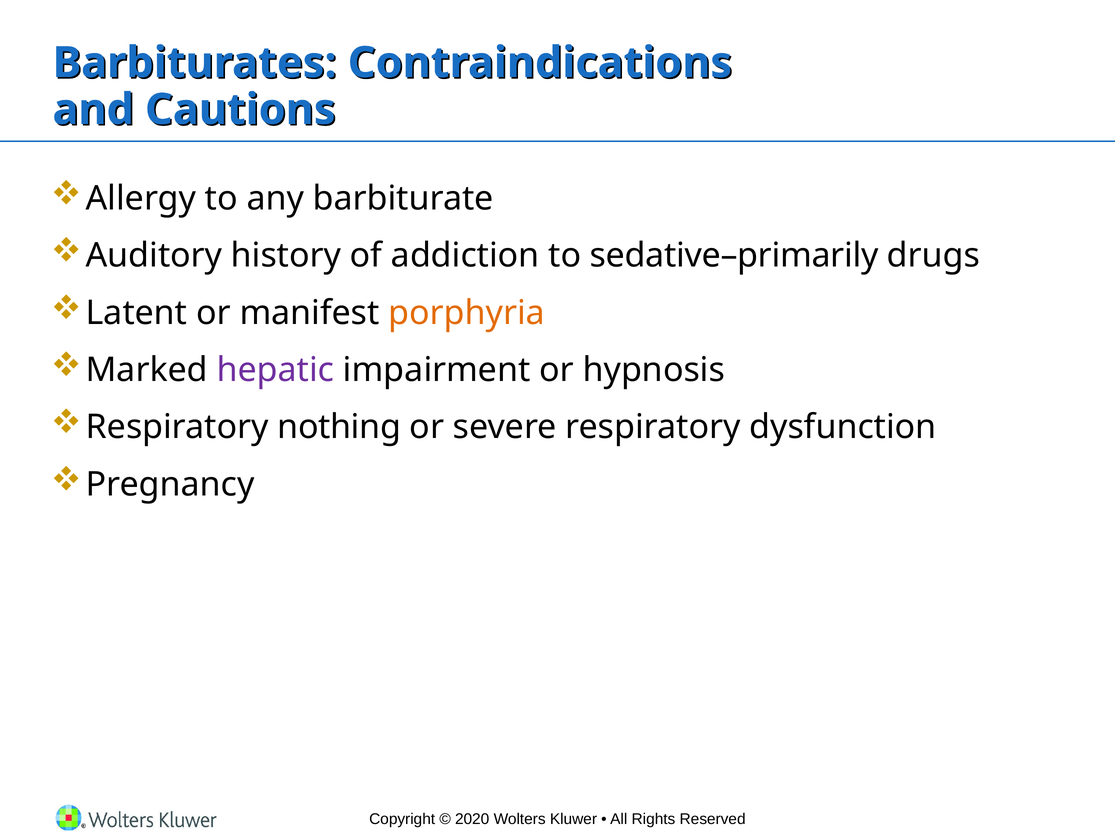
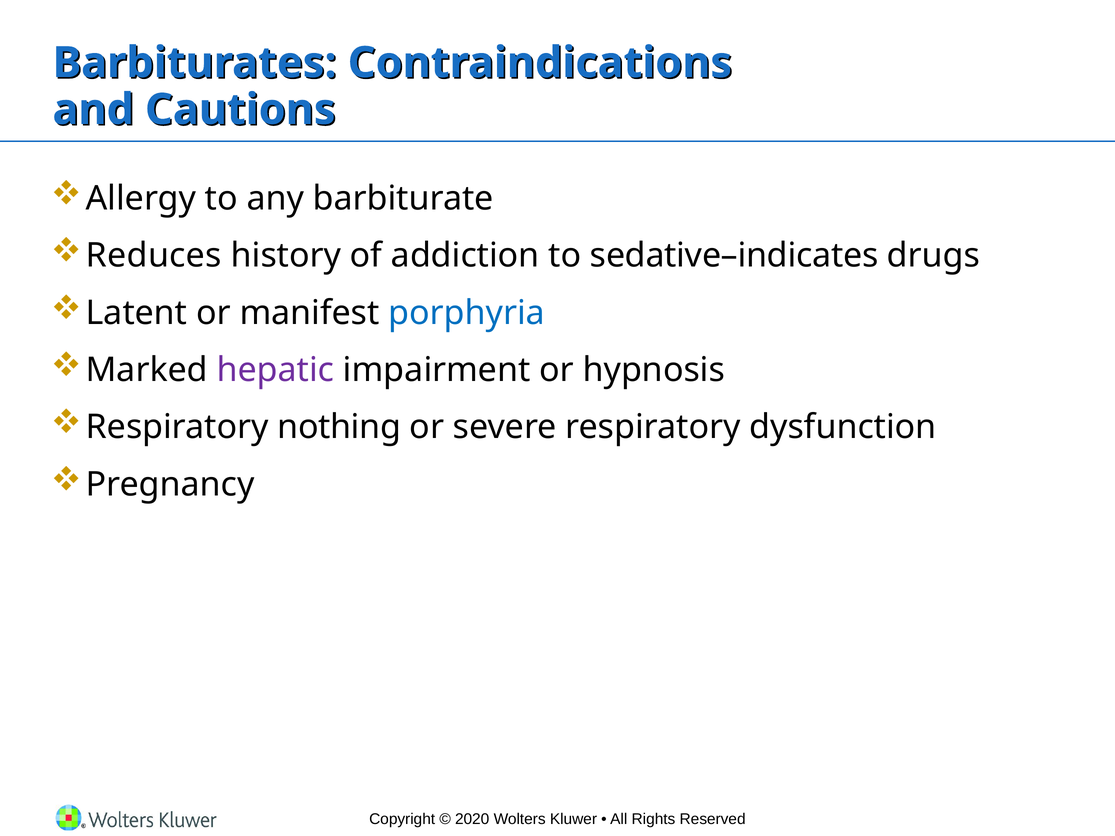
Auditory: Auditory -> Reduces (154, 256)
sedative–primarily: sedative–primarily -> sedative–indicates (734, 256)
porphyria colour: orange -> blue (467, 313)
